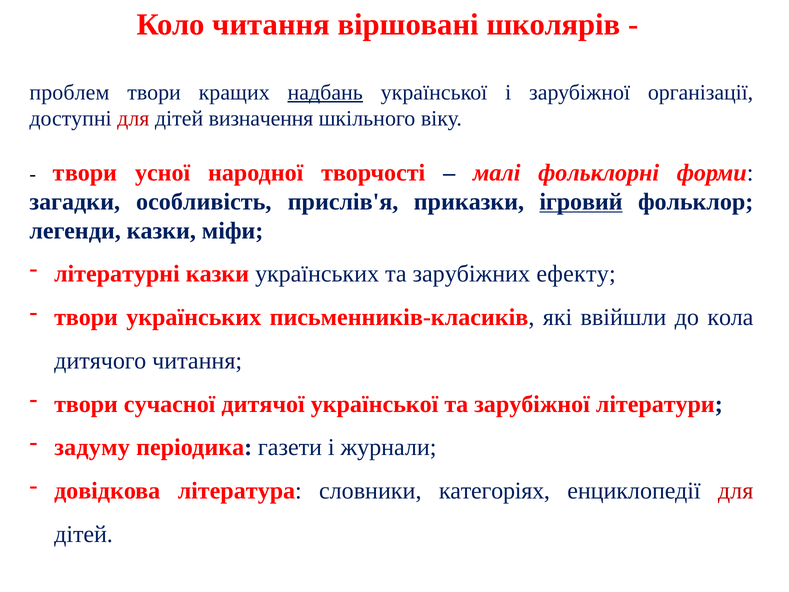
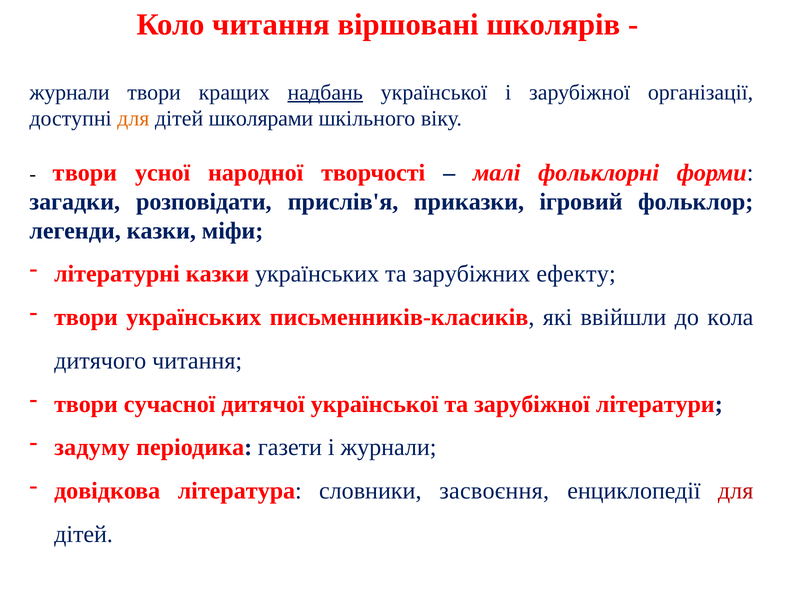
проблем: проблем -> журнали (70, 92)
для colour: red -> orange (133, 119)
визначення: визначення -> школярами (261, 119)
особливість: особливість -> розповідати (204, 202)
ігровий underline: present -> none (581, 202)
категоріях: категоріях -> засвоєння (494, 491)
